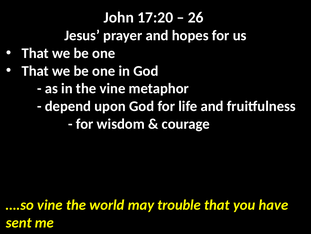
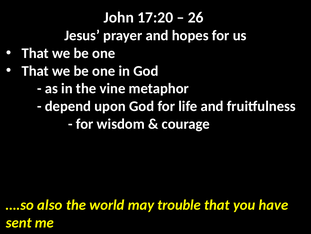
….so vine: vine -> also (50, 204)
